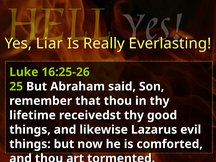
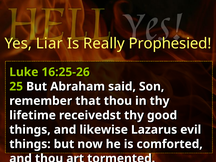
Everlasting: Everlasting -> Prophesied (170, 43)
